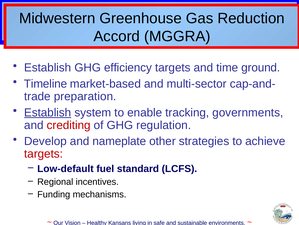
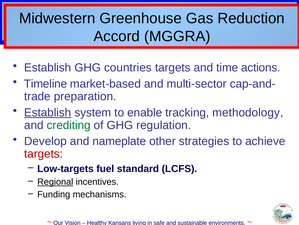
efficiency: efficiency -> countries (128, 68)
ground: ground -> actions (261, 68)
governments: governments -> methodology (248, 112)
crediting colour: red -> green (69, 125)
Low-default: Low-default -> Low-targets (65, 168)
Regional underline: none -> present (55, 181)
